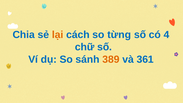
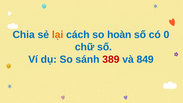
từng: từng -> hoàn (119, 35)
4: 4 -> 0 (167, 35)
389 colour: orange -> red (111, 59)
361: 361 -> 849 (145, 59)
